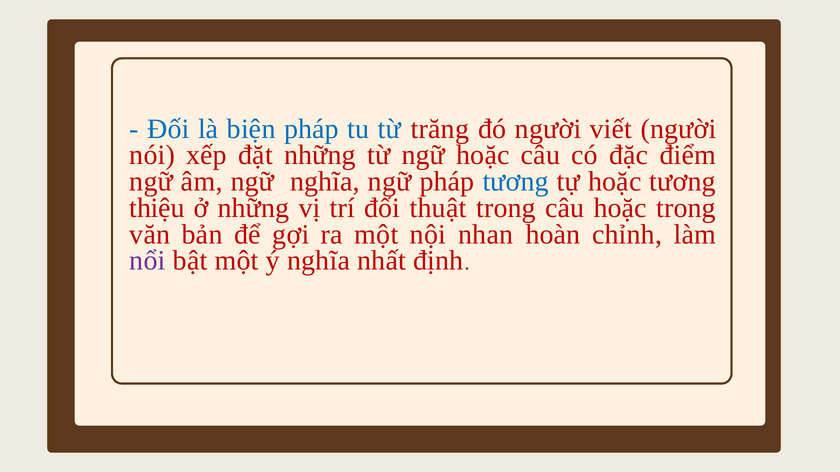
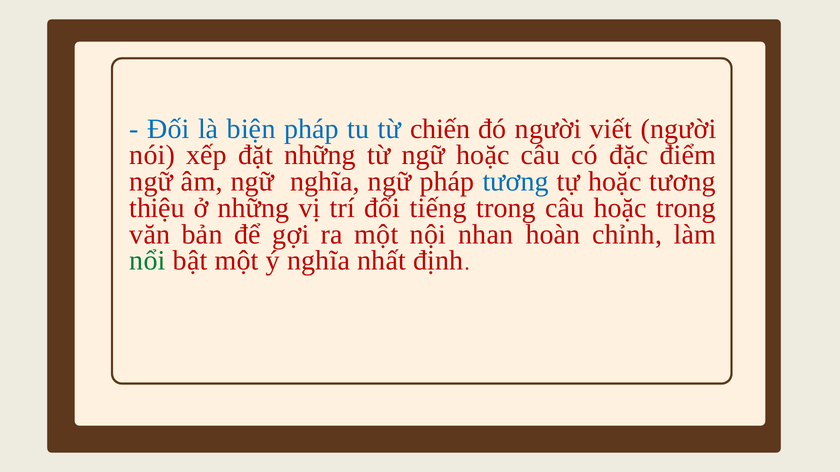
trăng: trăng -> chiến (440, 129)
thuật: thuật -> tiếng (438, 208)
nổi colour: purple -> green (147, 261)
